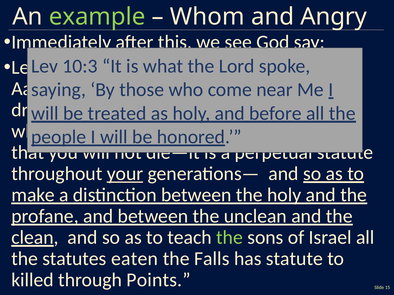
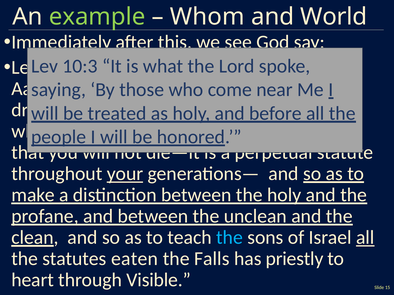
Angry: Angry -> World (334, 17)
the colour: light green -> light blue (229, 238)
all underline: none -> present (365, 238)
has statute: statute -> priestly (295, 259)
killed: killed -> heart (33, 280)
Points: Points -> Visible (159, 280)
